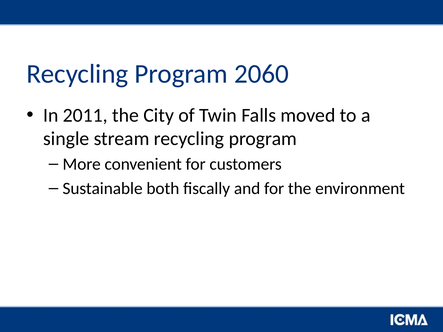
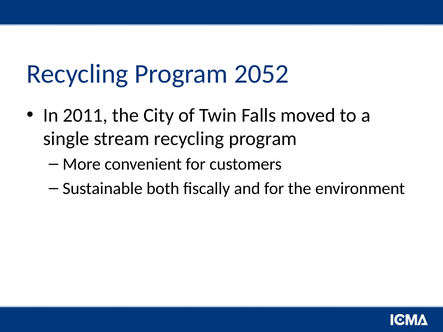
2060: 2060 -> 2052 (261, 74)
